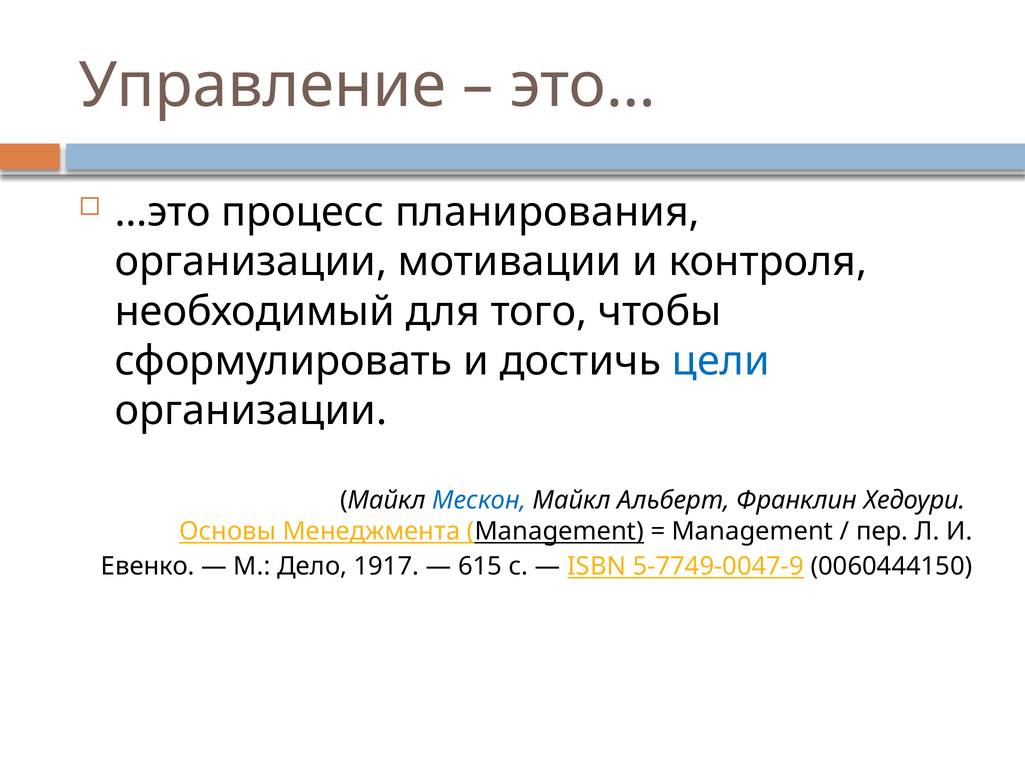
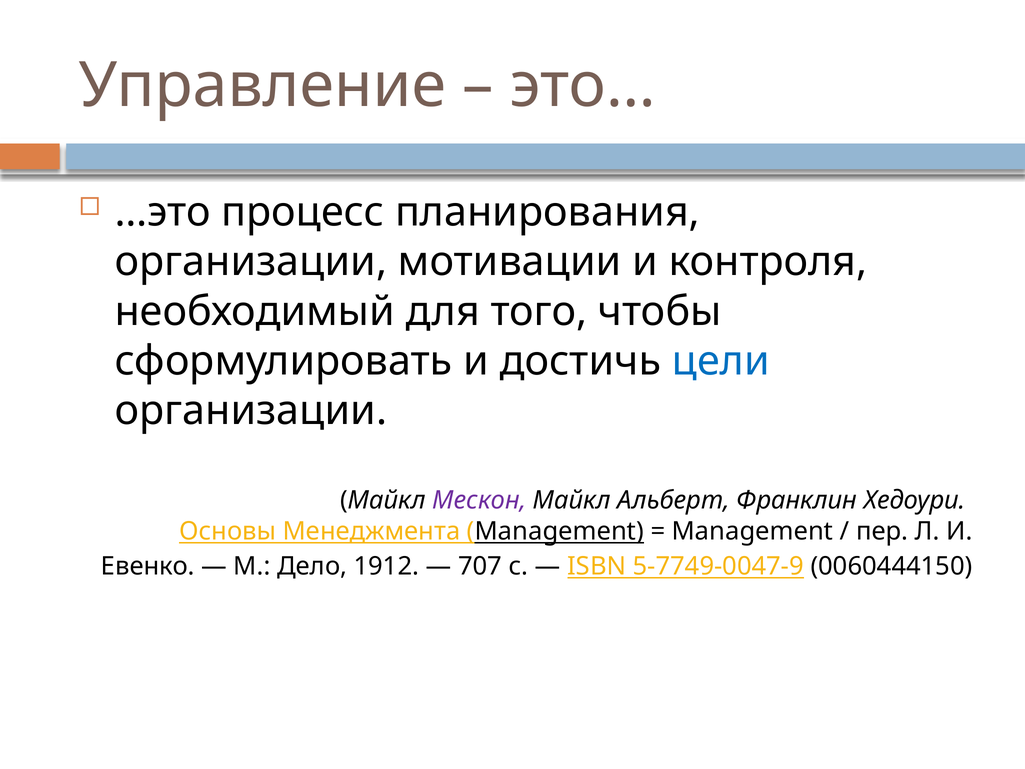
Мескон colour: blue -> purple (479, 500)
1917: 1917 -> 1912 (386, 566)
615: 615 -> 707 (480, 566)
